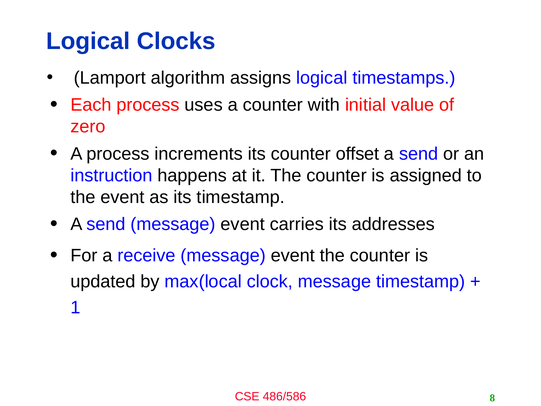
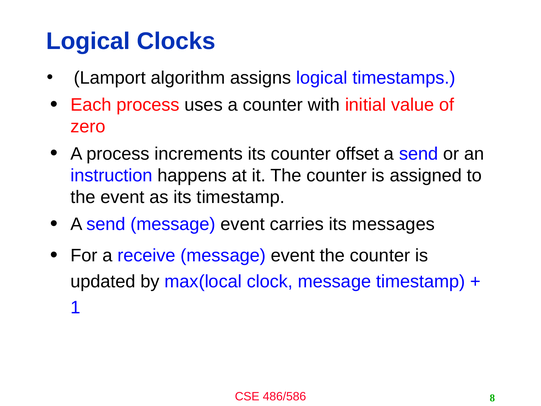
addresses: addresses -> messages (393, 224)
